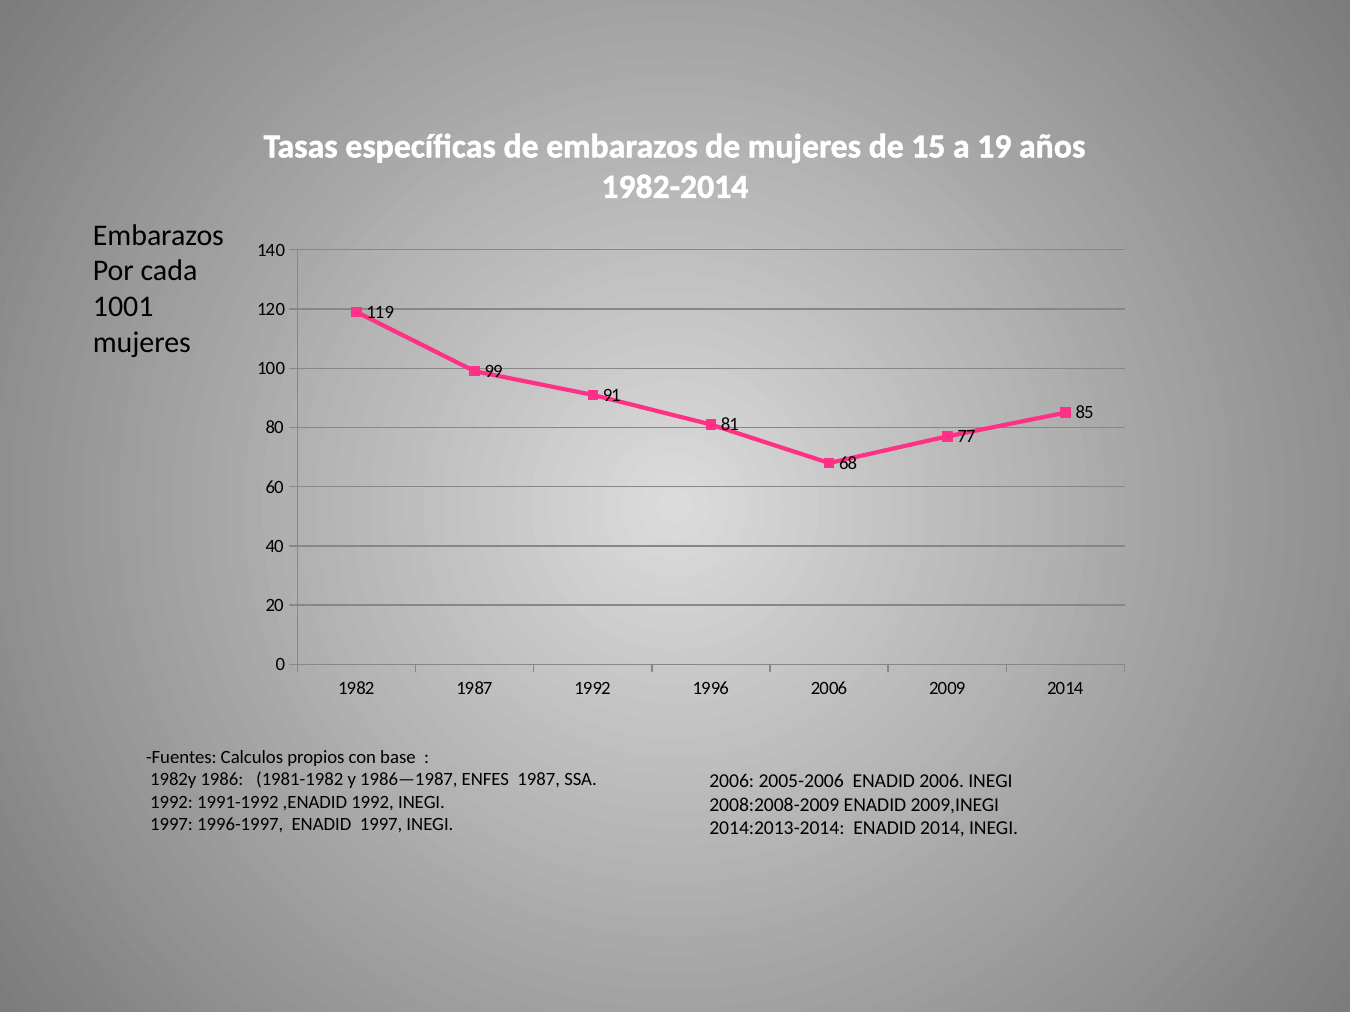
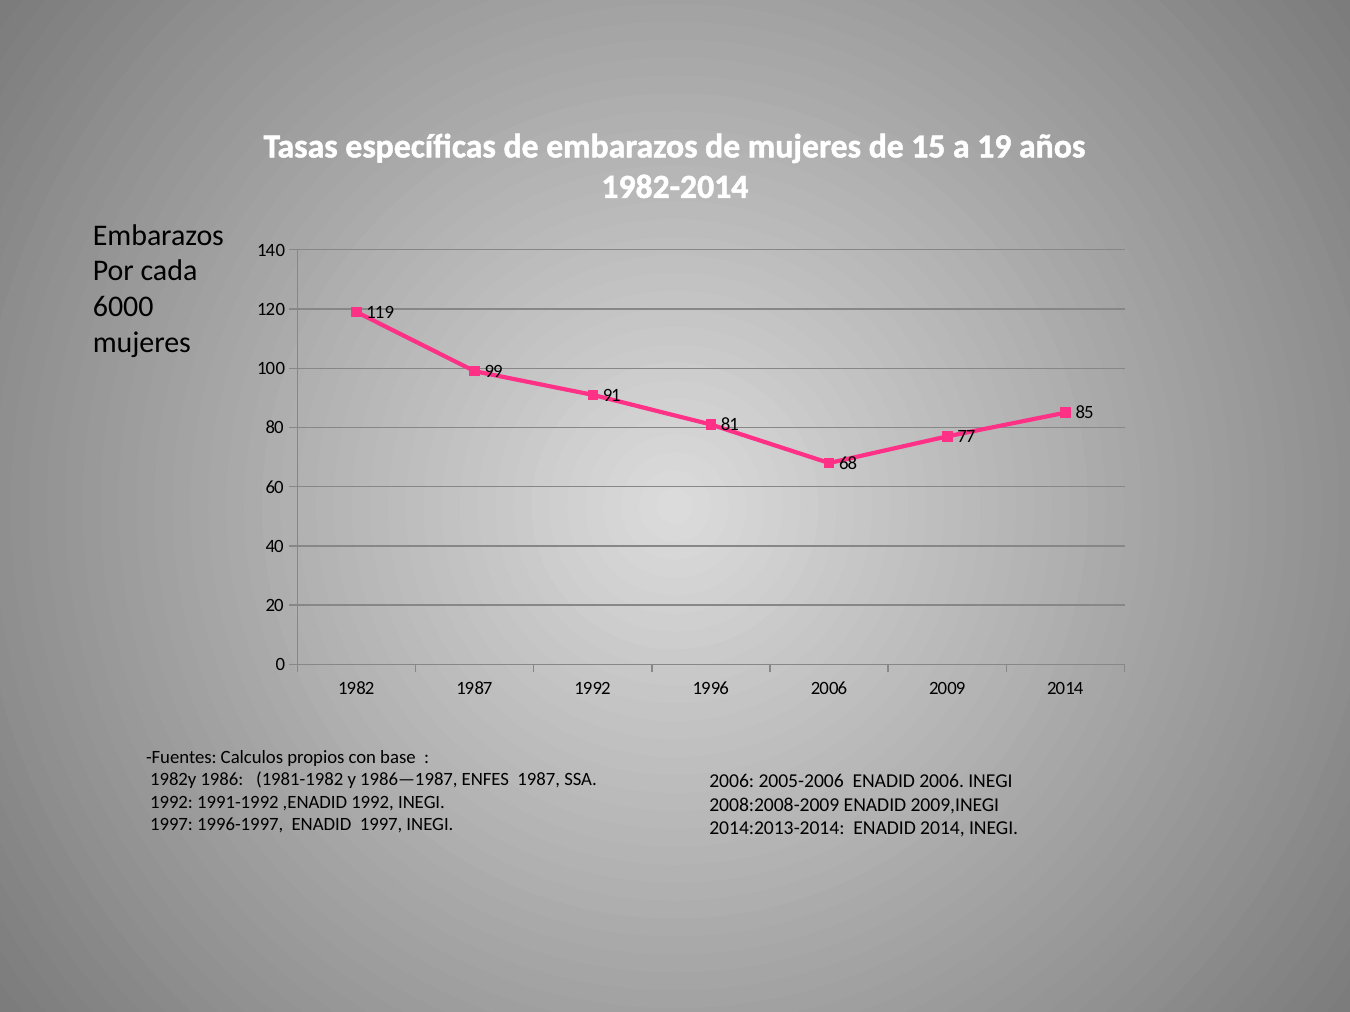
1001: 1001 -> 6000 (123, 307)
